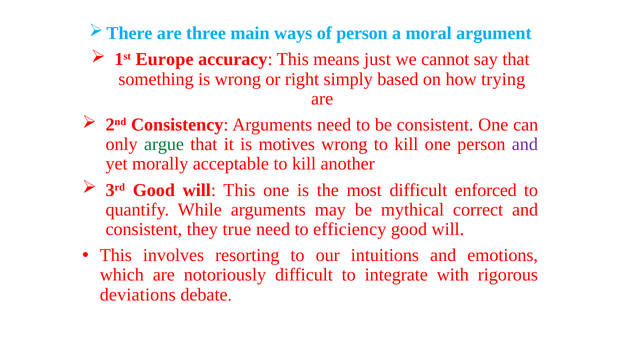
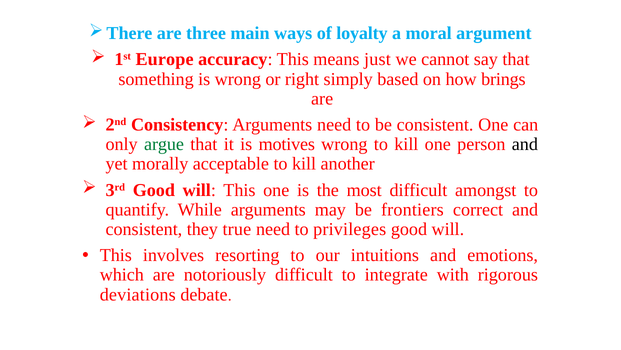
of person: person -> loyalty (362, 33)
trying: trying -> brings (503, 79)
and colour: purple -> black (525, 144)
enforced: enforced -> amongst (486, 190)
mythical: mythical -> frontiers (412, 209)
efficiency: efficiency -> privileges (350, 229)
